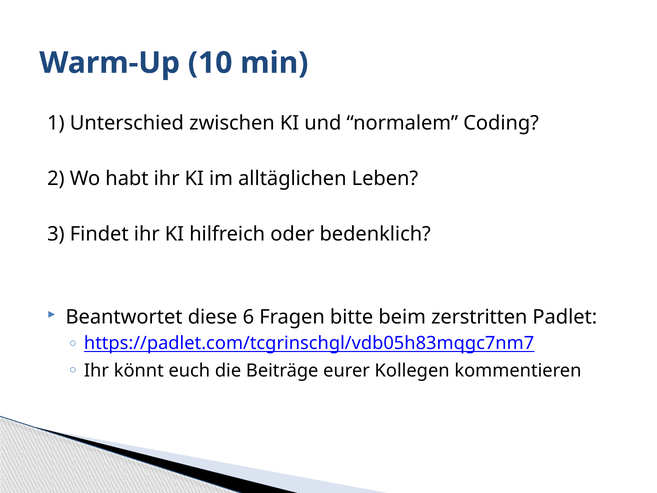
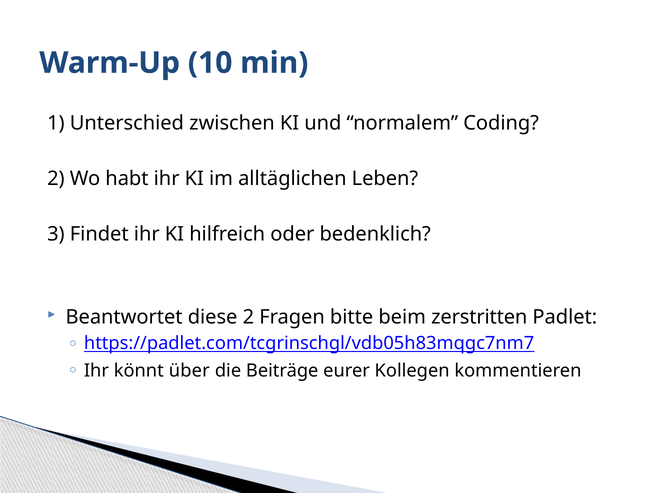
diese 6: 6 -> 2 (248, 317)
euch: euch -> über (189, 371)
